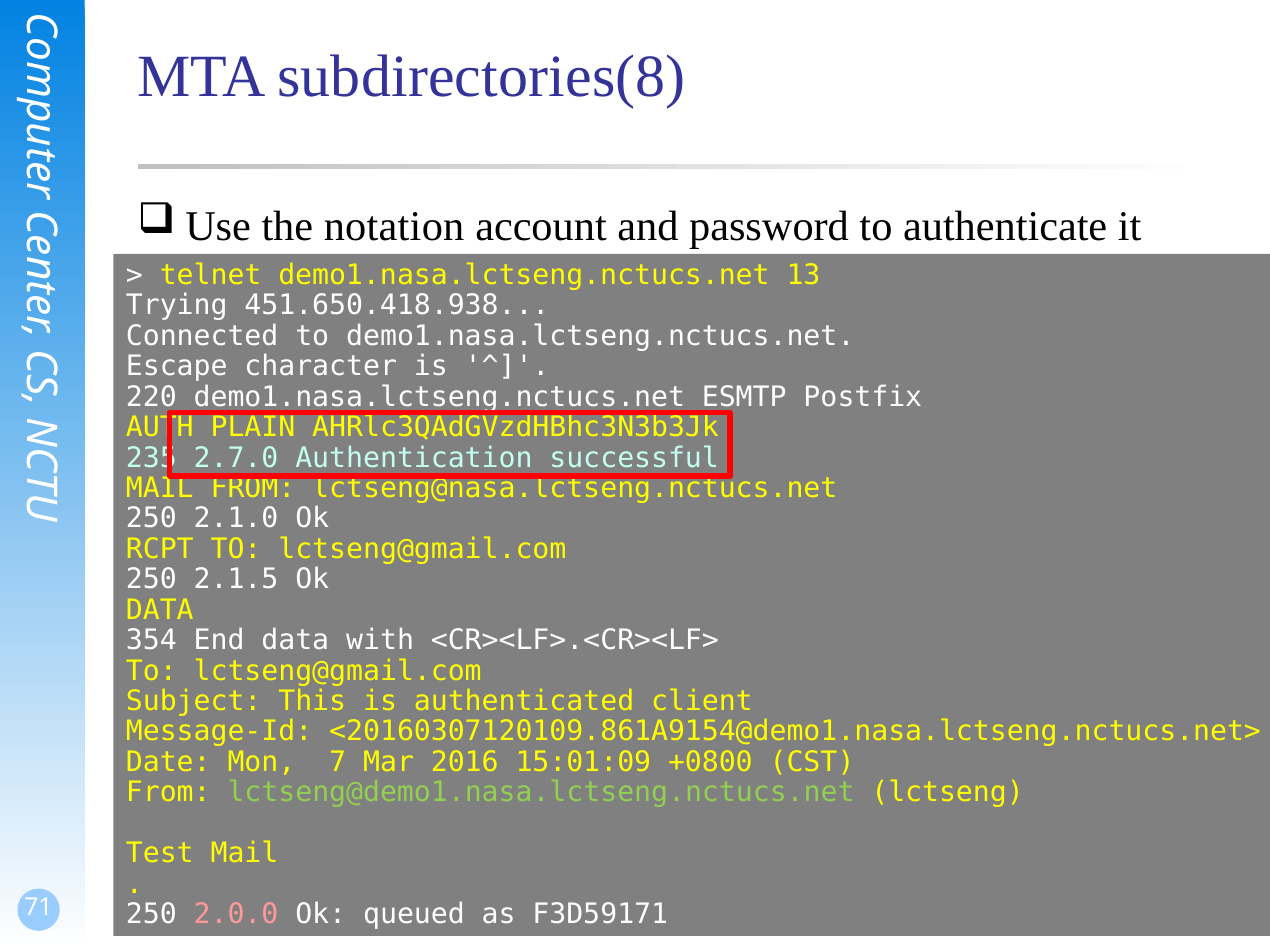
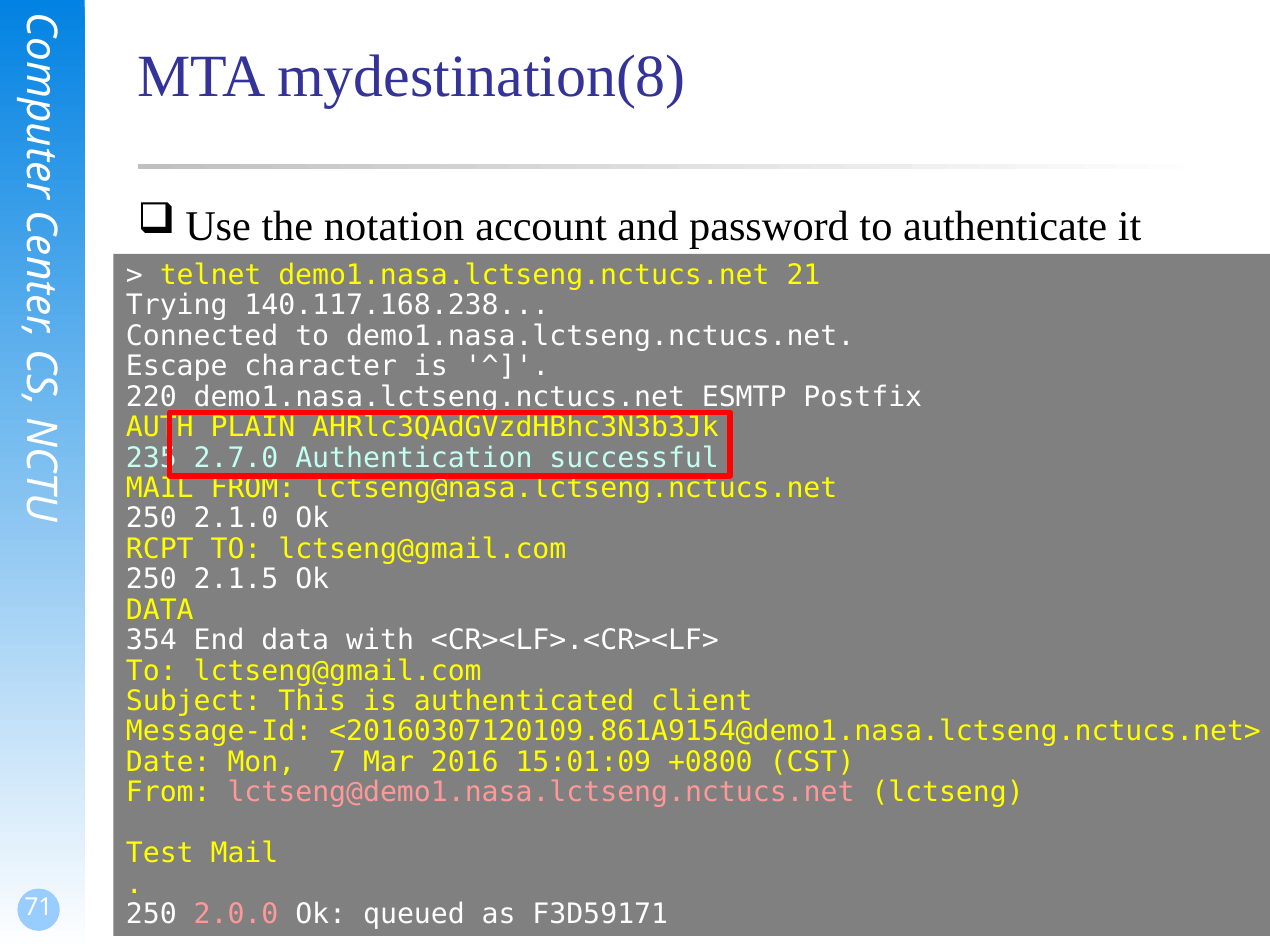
subdirectories(8: subdirectories(8 -> mydestination(8 (482, 76)
13: 13 -> 21 (803, 275)
451.650.418.938: 451.650.418.938 -> 140.117.168.238 (397, 306)
lctseng@demo1.nasa.lctseng.nctucs.net colour: light green -> pink (541, 793)
